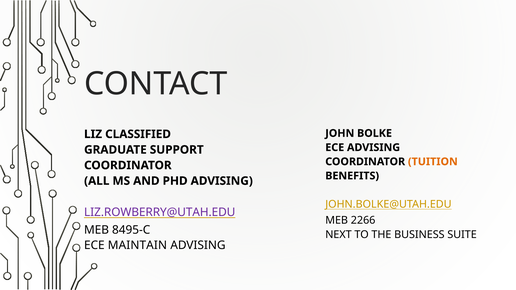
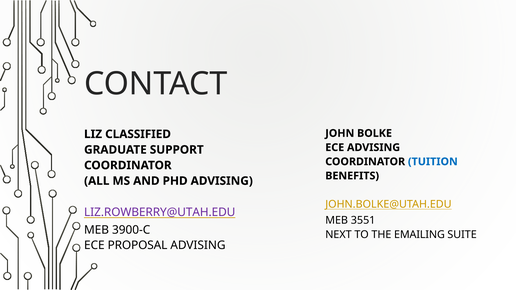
TUITION colour: orange -> blue (433, 162)
2266: 2266 -> 3551 (363, 220)
8495-C: 8495-C -> 3900-C (131, 230)
BUSINESS: BUSINESS -> EMAILING (419, 235)
MAINTAIN: MAINTAIN -> PROPOSAL (138, 246)
